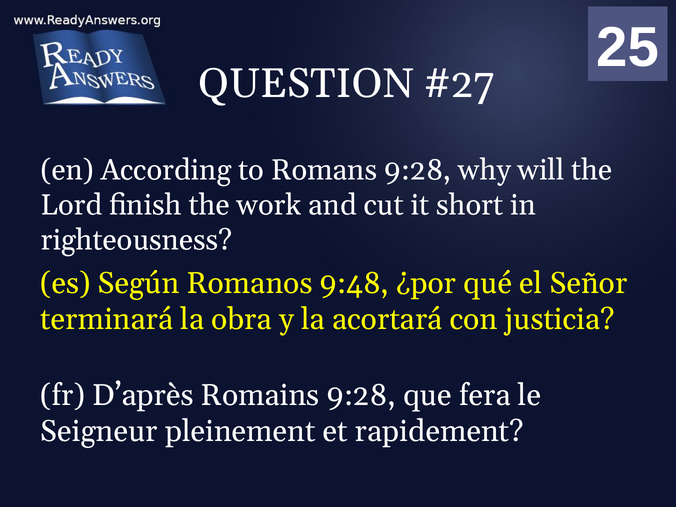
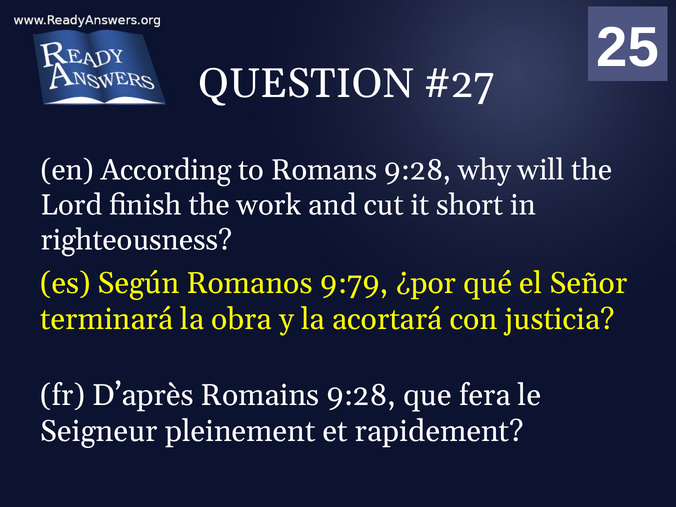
9:48: 9:48 -> 9:79 (354, 283)
